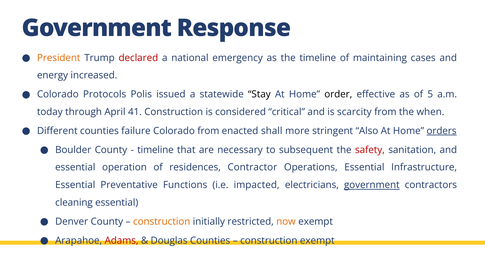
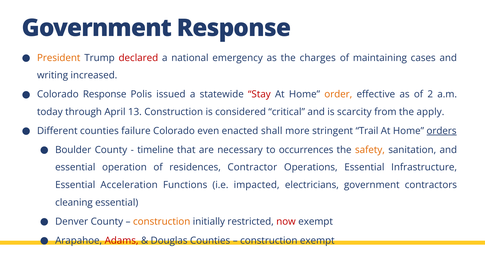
the timeline: timeline -> charges (318, 58)
energy: energy -> writing (53, 75)
Colorado Protocols: Protocols -> Response (105, 94)
Stay colour: black -> red (259, 94)
order colour: black -> orange (338, 94)
5: 5 -> 2 (430, 94)
41: 41 -> 13 (135, 112)
when: when -> apply (430, 112)
Colorado from: from -> even (208, 131)
Also: Also -> Trail (367, 131)
subsequent: subsequent -> occurrences (306, 150)
safety colour: red -> orange (370, 150)
Preventative: Preventative -> Acceleration (129, 185)
government underline: present -> none (372, 185)
now colour: orange -> red (286, 221)
